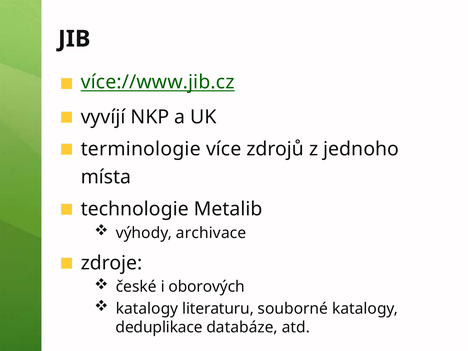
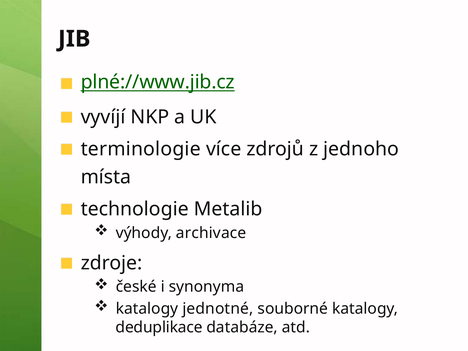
více://www.jib.cz: více://www.jib.cz -> plné://www.jib.cz (158, 82)
oborových: oborových -> synonyma (207, 287)
literaturu: literaturu -> jednotné (218, 309)
